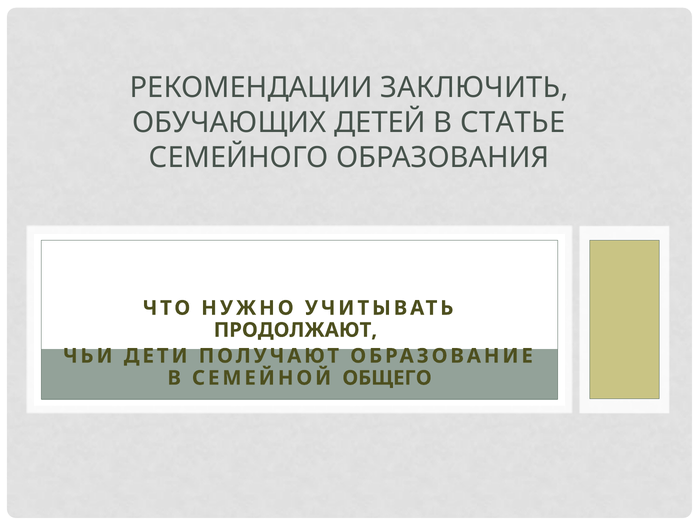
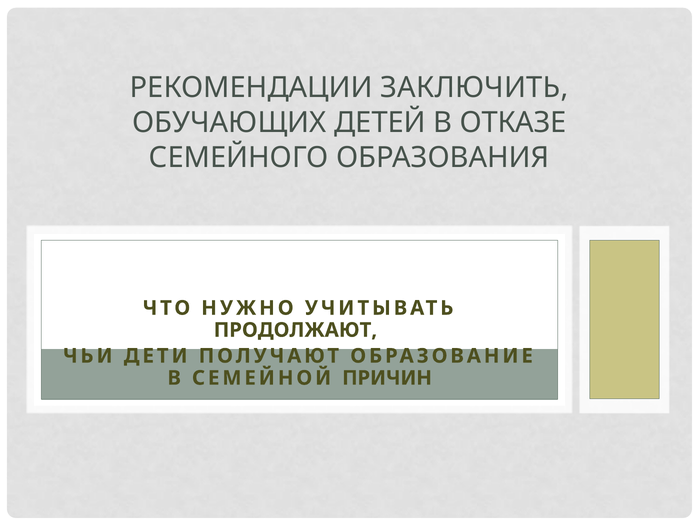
СТАТЬЕ: СТАТЬЕ -> ОТКАЗЕ (513, 122)
ОБЩЕГО: ОБЩЕГО -> ПРИЧИН (387, 377)
